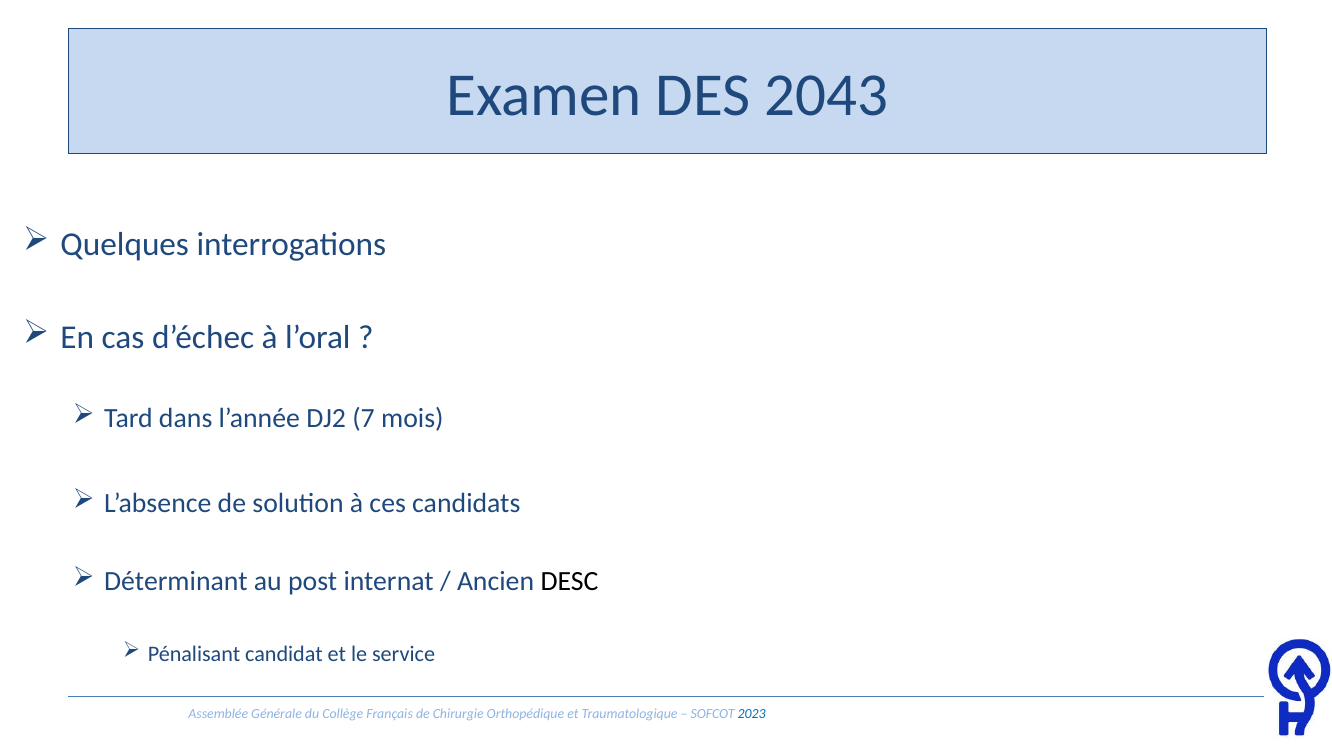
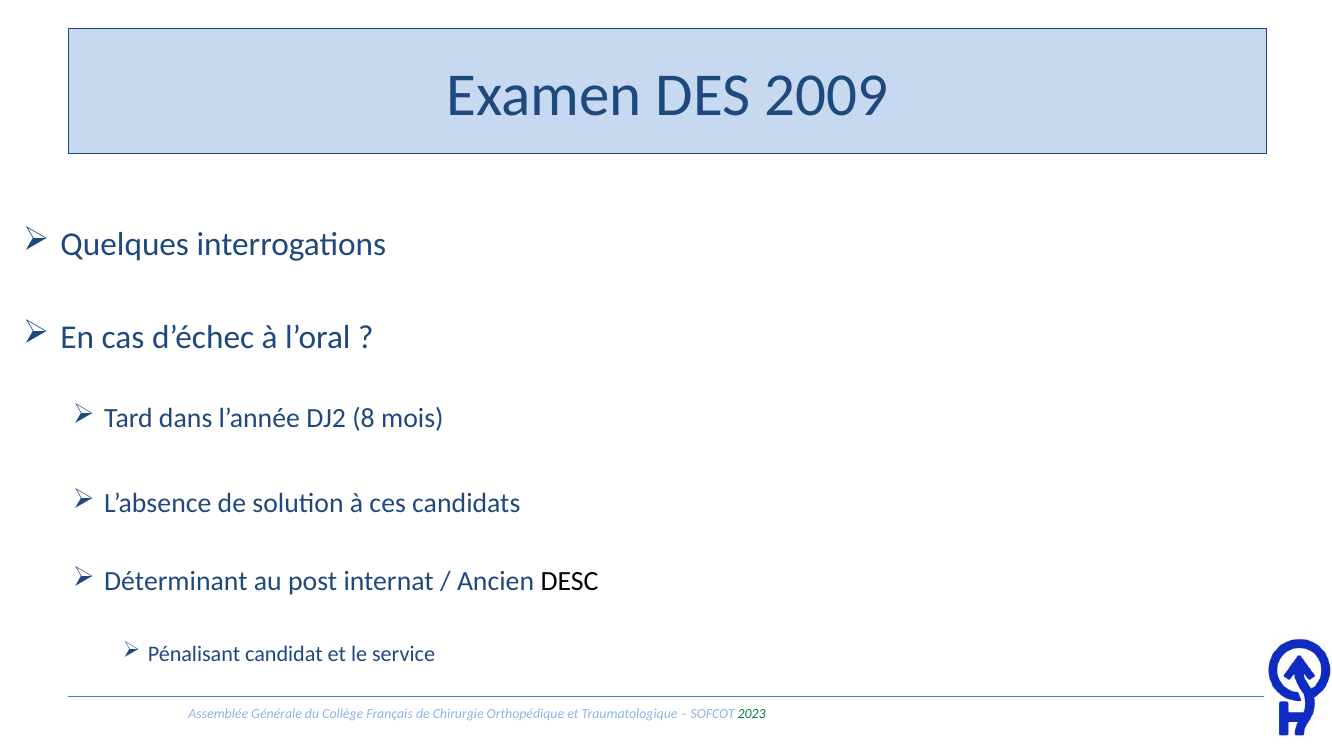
2043: 2043 -> 2009 (826, 95)
7: 7 -> 8 (364, 418)
2023 colour: blue -> green (752, 714)
